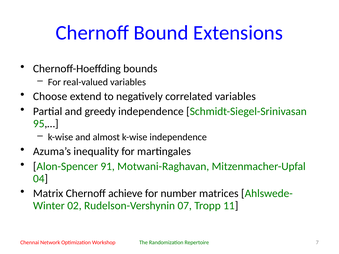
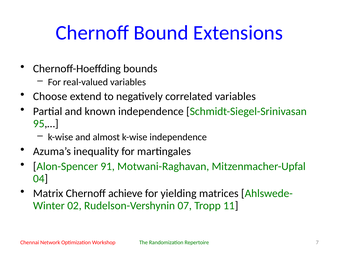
greedy: greedy -> known (100, 111)
number: number -> yielding (179, 194)
